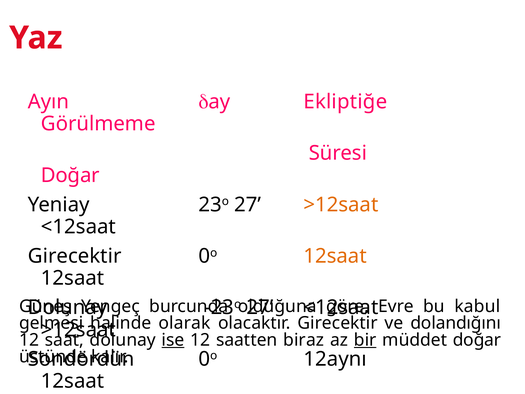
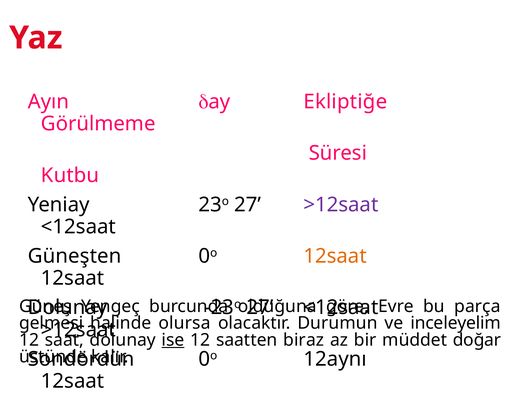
Doğar: Doğar -> Kutbu (70, 175)
>12saat colour: orange -> purple (341, 205)
Girecektir: Girecektir -> Güneşten (75, 256)
kabul: kabul -> parça (477, 306)
olarak: olarak -> olursa (185, 323)
olacaktır Girecektir: Girecektir -> Durumun (338, 323)
dolandığını: dolandığını -> inceleyelim (456, 323)
bir underline: present -> none (365, 340)
